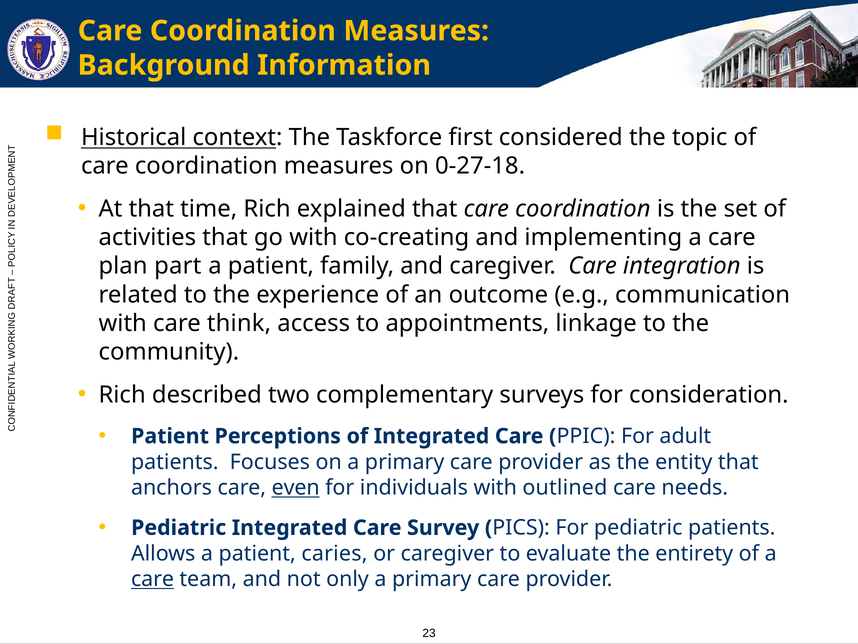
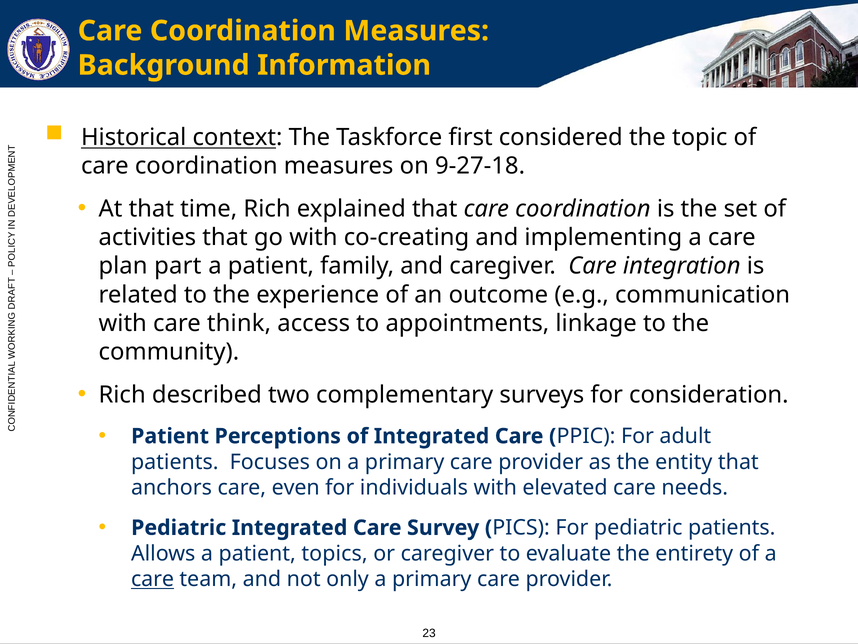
0-27-18: 0-27-18 -> 9-27-18 (480, 166)
even underline: present -> none (296, 487)
outlined: outlined -> elevated (565, 487)
caries: caries -> topics (335, 553)
